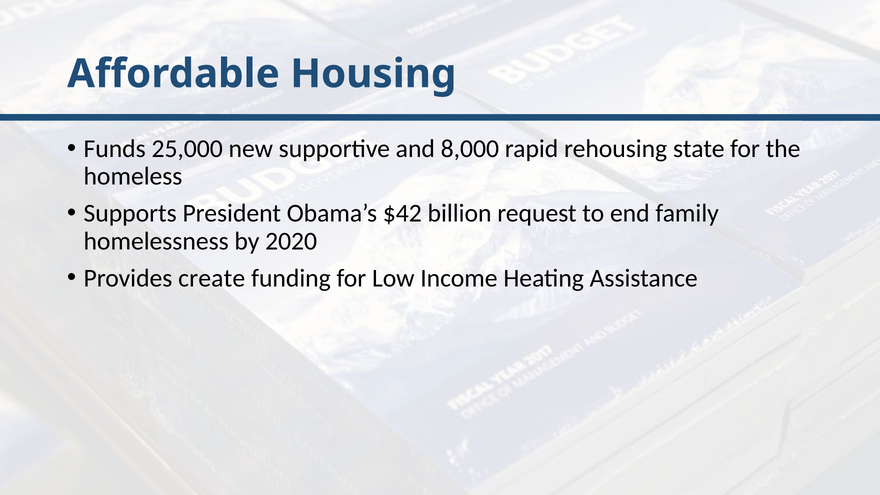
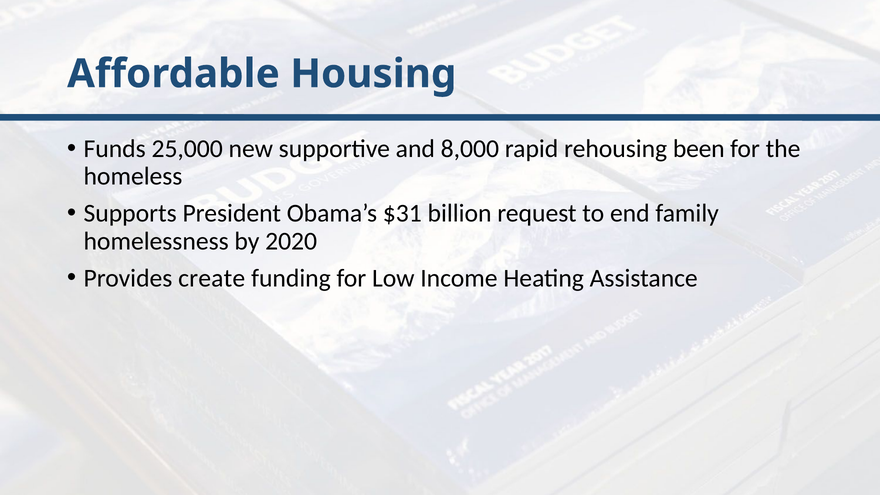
state: state -> been (699, 149)
$42: $42 -> $31 (402, 213)
